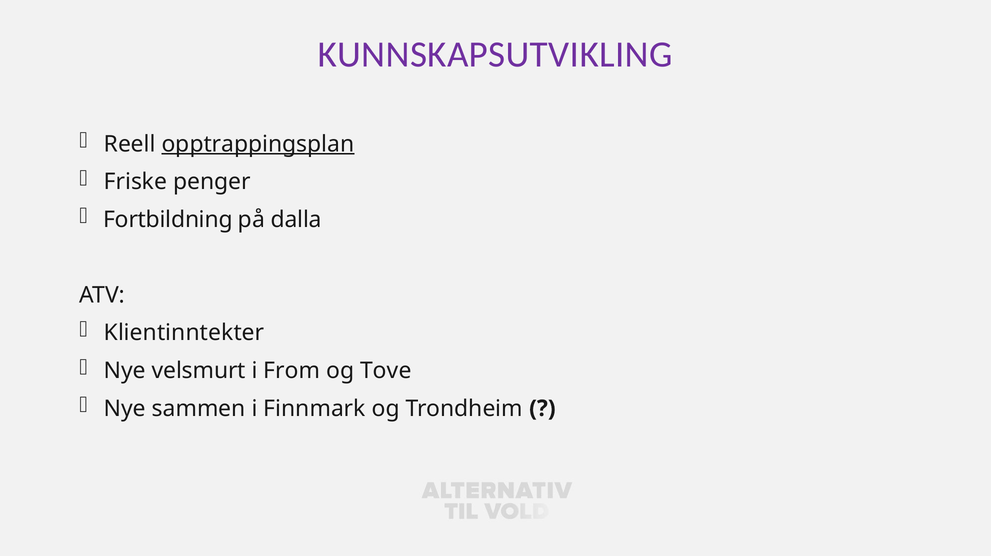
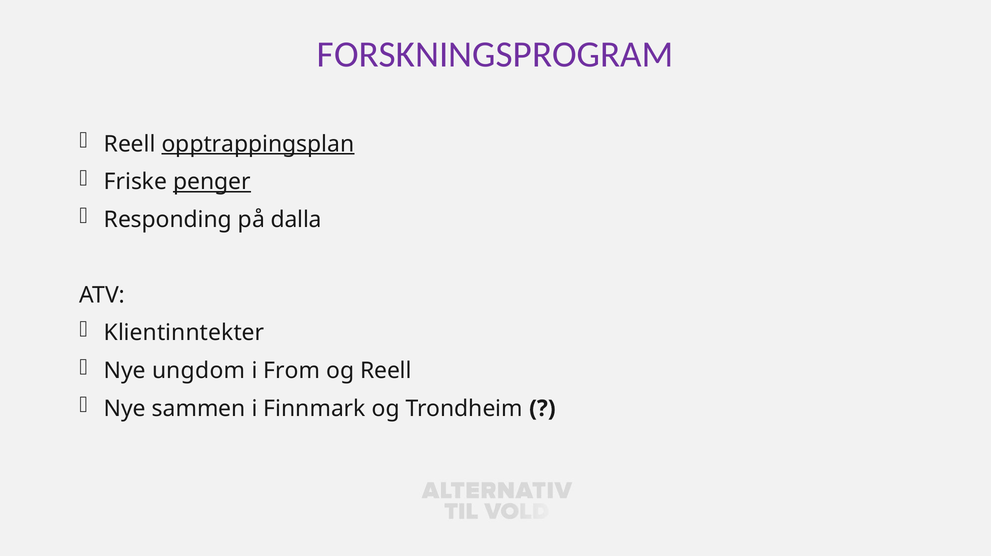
KUNNSKAPSUTVIKLING: KUNNSKAPSUTVIKLING -> FORSKNINGSPROGRAM (495, 55)
penger underline: none -> present (212, 182)
Fortbildning: Fortbildning -> Responding (168, 220)
velsmurt: velsmurt -> ungdom (199, 371)
og Tove: Tove -> Reell (386, 371)
